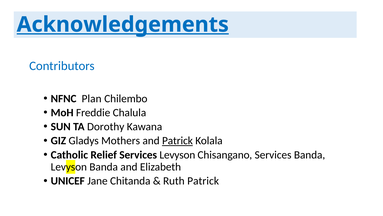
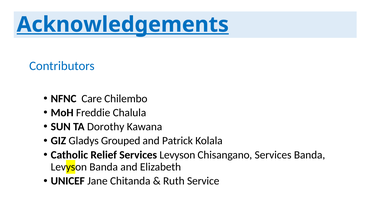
Plan: Plan -> Care (92, 98)
Mothers: Mothers -> Grouped (121, 140)
Patrick underline: present -> none (177, 140)
Ruth Patrick: Patrick -> Service (203, 181)
